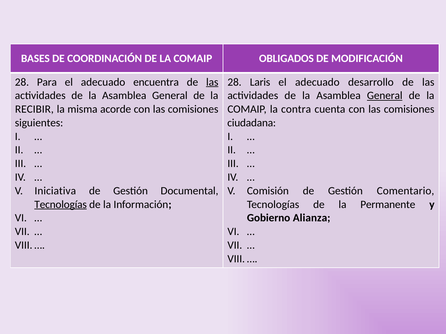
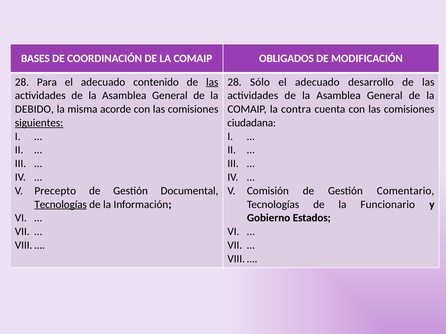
encuentra: encuentra -> contenido (156, 82)
Laris: Laris -> Sólo (260, 82)
General underline: present -> none (385, 96)
RECIBIR: RECIBIR -> DEBIDO (34, 109)
siguientes underline: none -> present (39, 123)
Iniciativa: Iniciativa -> Precepto (55, 191)
Permanente: Permanente -> Funcionario (388, 205)
Alianza: Alianza -> Estados (312, 218)
